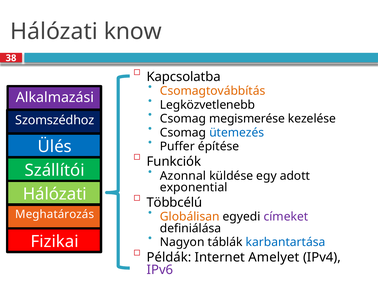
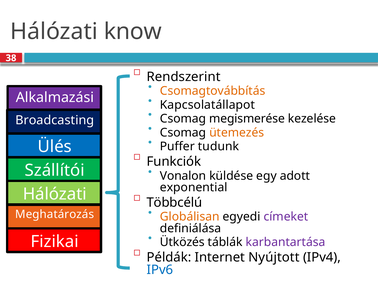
Kapcsolatba: Kapcsolatba -> Rendszerint (184, 77)
Legközvetlenebb: Legközvetlenebb -> Kapcsolatállapot (207, 105)
Szomszédhoz: Szomszédhoz -> Broadcasting (55, 120)
ütemezés colour: blue -> orange (237, 133)
építése: építése -> tudunk (219, 147)
Azonnal: Azonnal -> Vonalon (183, 176)
Nagyon: Nagyon -> Ütközés (182, 243)
karbantartása colour: blue -> purple (286, 243)
Amelyet: Amelyet -> Nyújtott (274, 258)
IPv6 colour: purple -> blue (160, 270)
